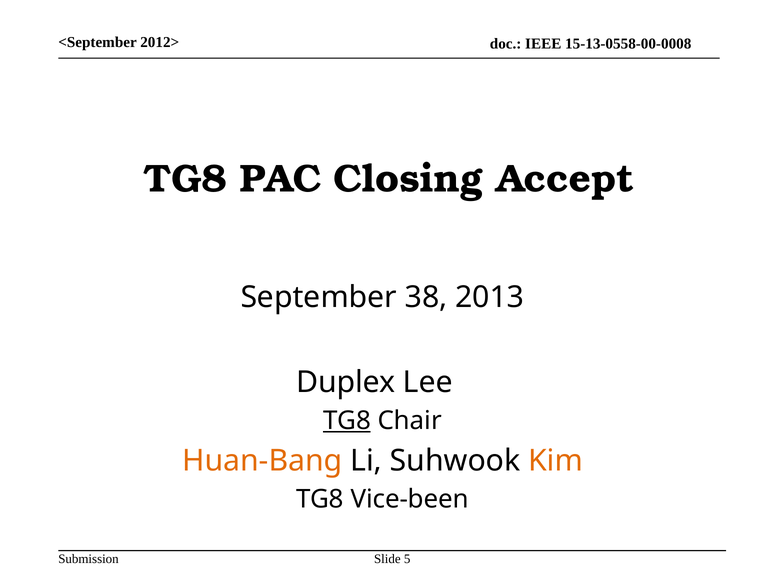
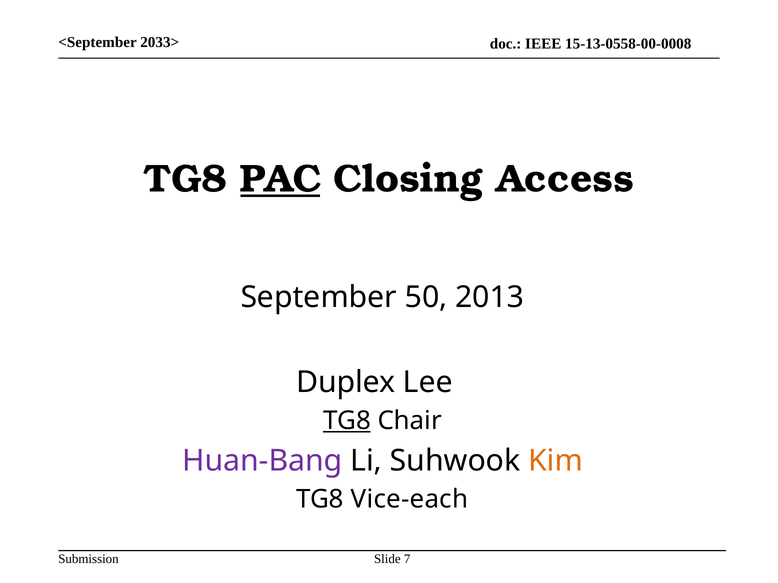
2012>: 2012> -> 2033> (160, 42)
PAC underline: none -> present (280, 179)
Accept: Accept -> Access (565, 179)
38: 38 -> 50 (426, 298)
Huan-Bang colour: orange -> purple (262, 461)
Vice-been: Vice-been -> Vice-each (410, 500)
5: 5 -> 7 (407, 560)
